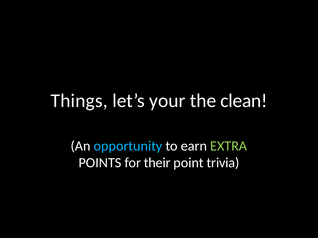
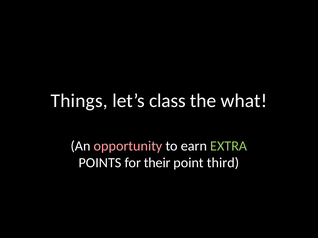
your: your -> class (167, 101)
clean: clean -> what (244, 101)
opportunity colour: light blue -> pink (128, 146)
trivia: trivia -> third (223, 163)
